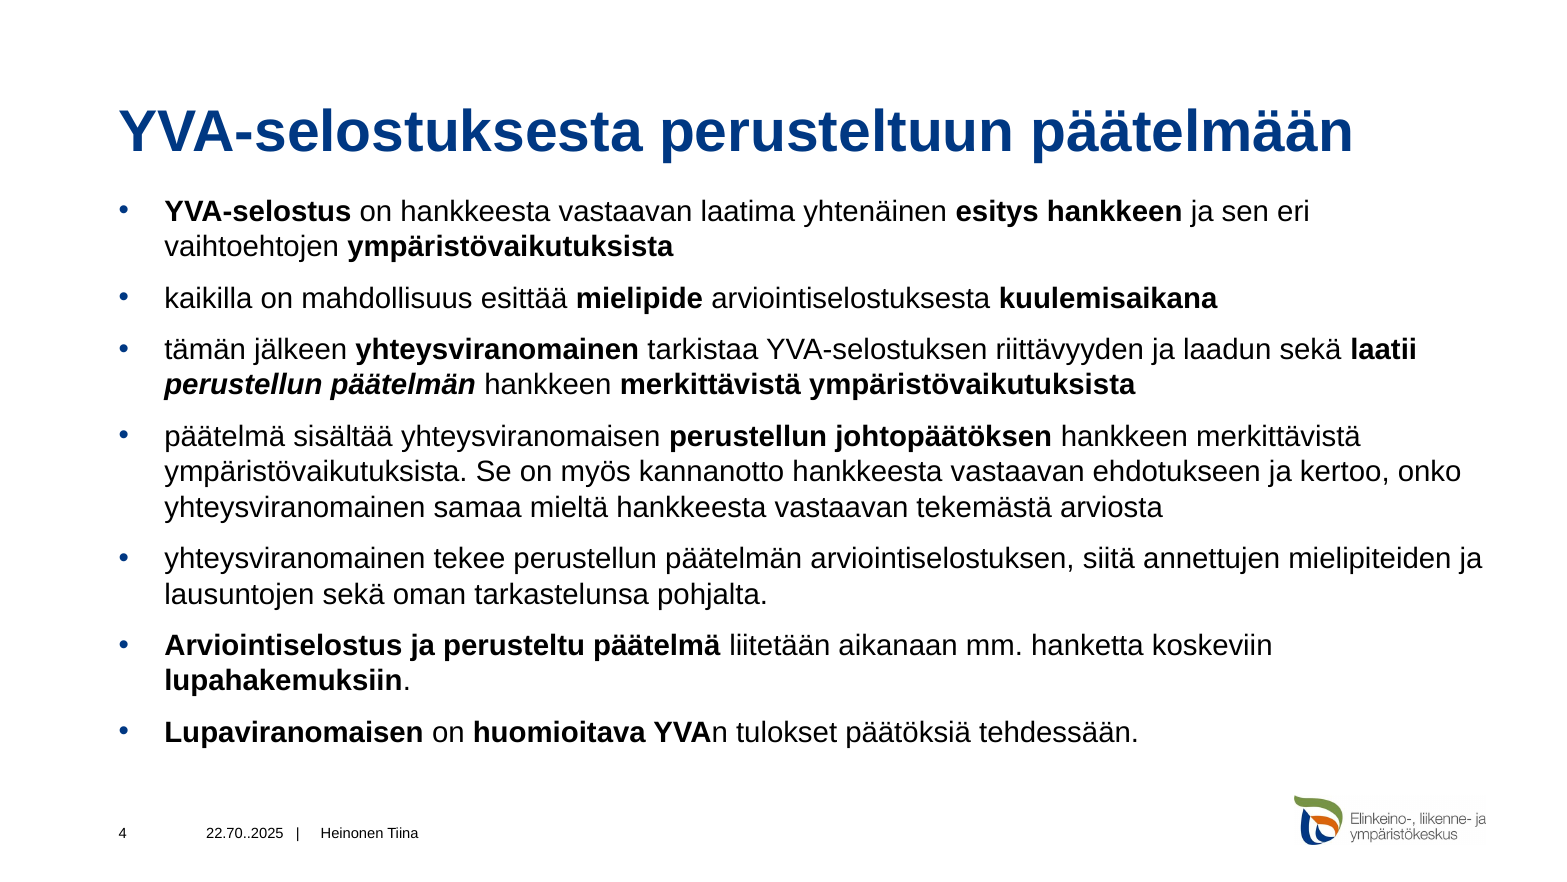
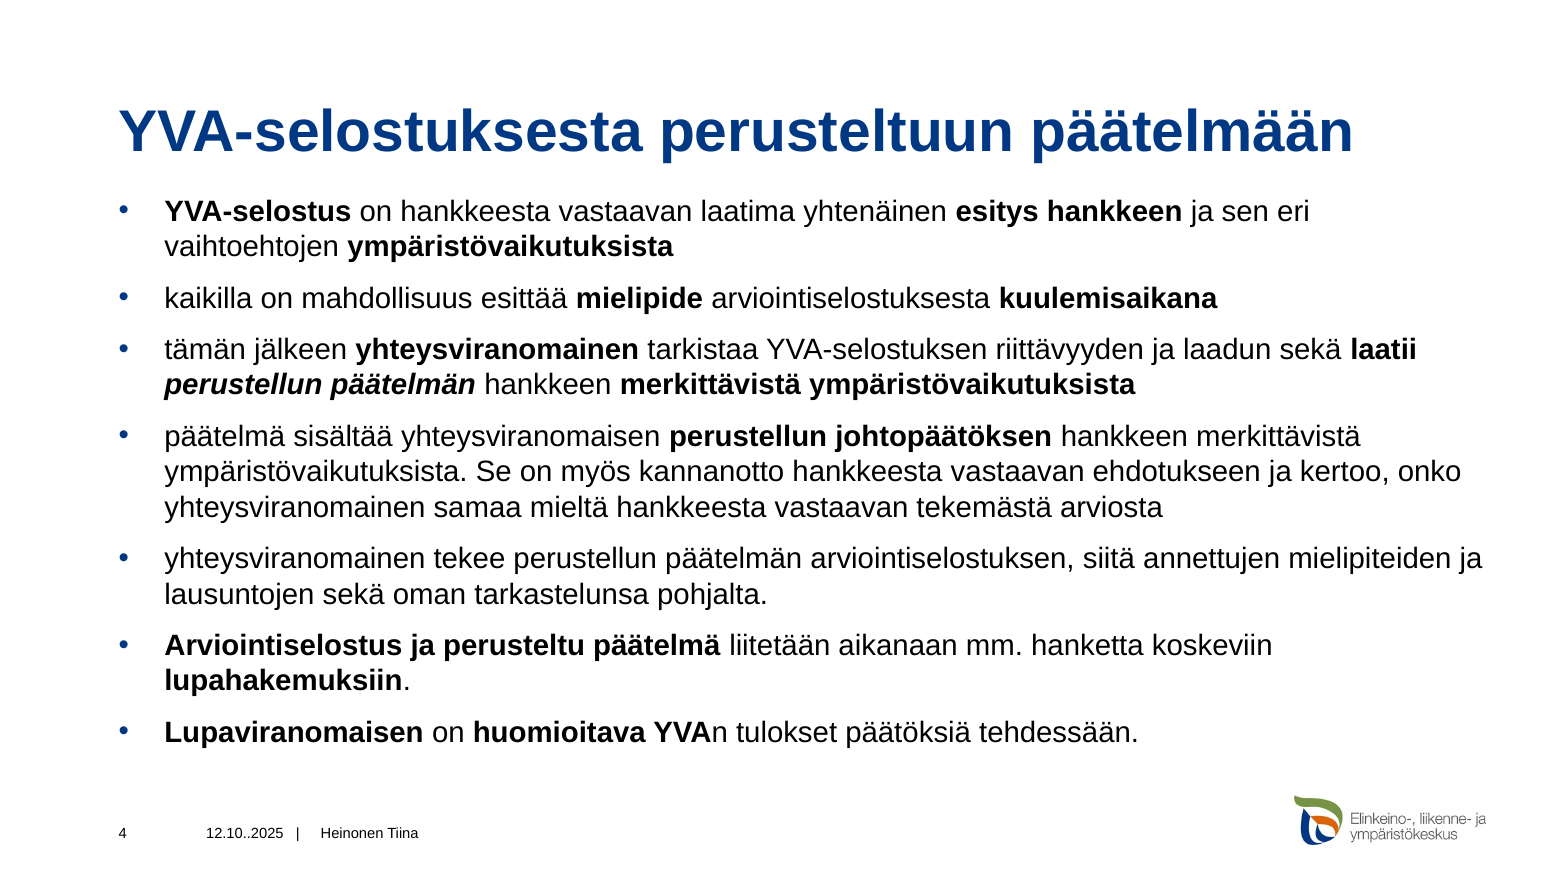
22.70..2025: 22.70..2025 -> 12.10..2025 (245, 833)
